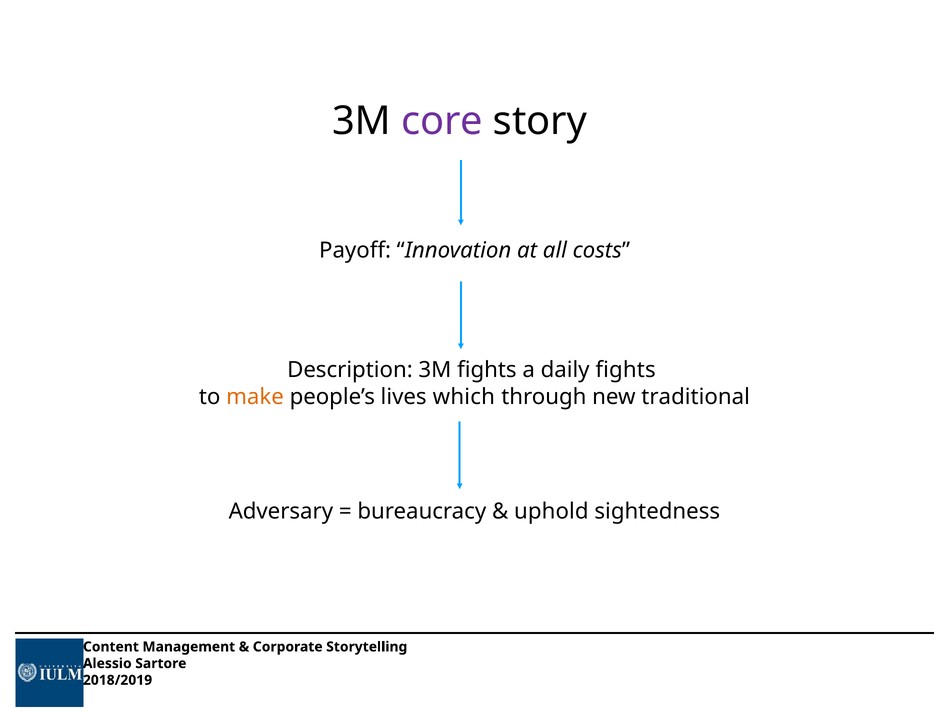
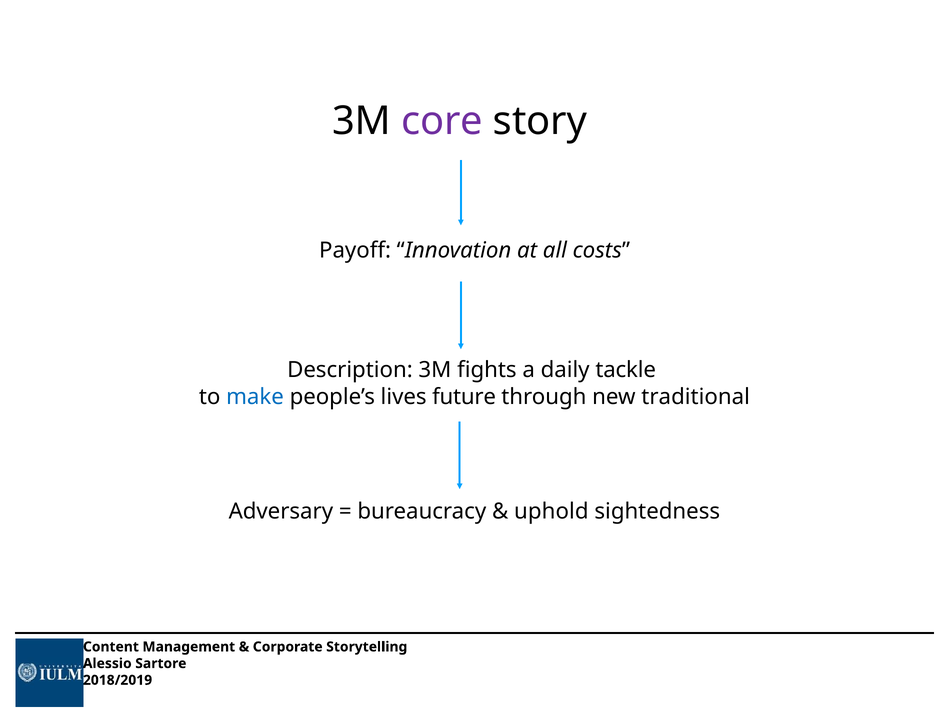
daily fights: fights -> tackle (626, 370)
make colour: orange -> blue (255, 397)
which: which -> future (464, 397)
